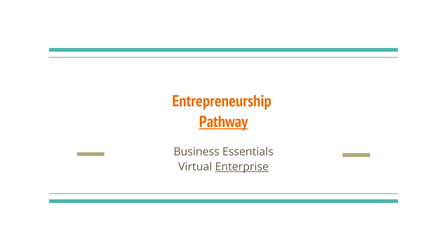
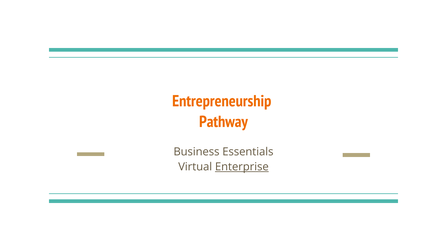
Pathway underline: present -> none (223, 122)
